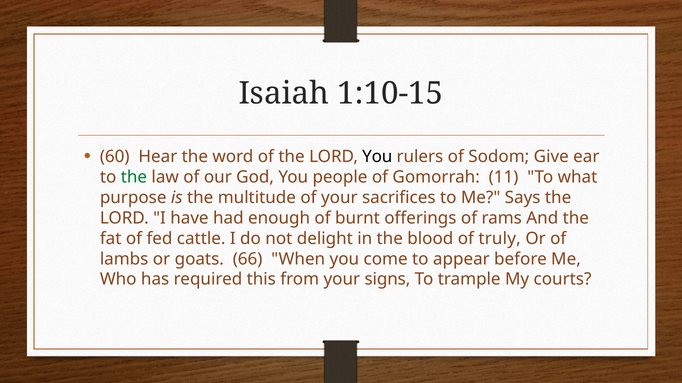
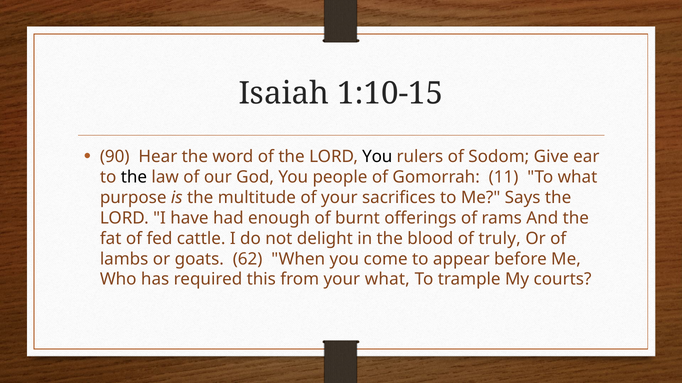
60: 60 -> 90 (115, 157)
the colour: green -> black (134, 177)
66: 66 -> 62 (248, 259)
your signs: signs -> what (387, 280)
